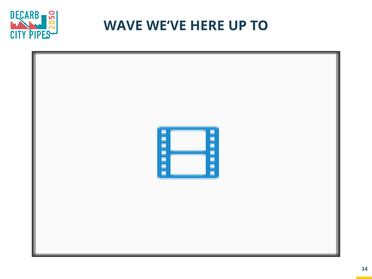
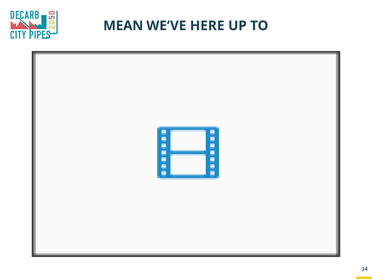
WAVE: WAVE -> MEAN (123, 26)
